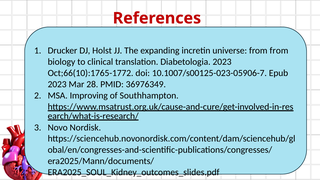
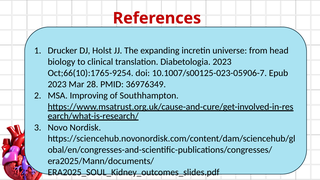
from from: from -> head (279, 51)
Oct;66(10):1765-1772: Oct;66(10):1765-1772 -> Oct;66(10):1765-9254 (91, 73)
